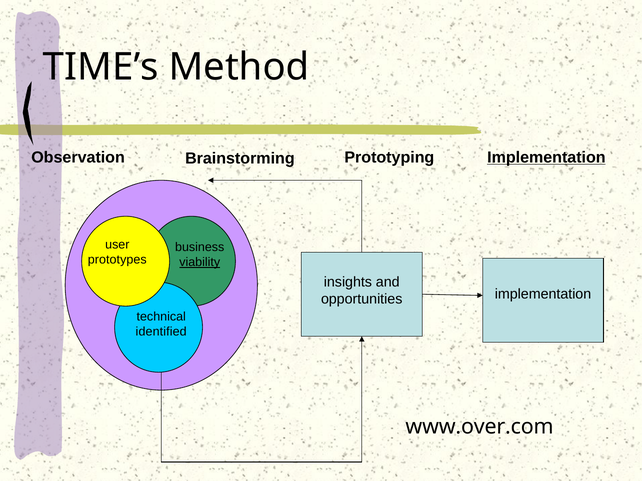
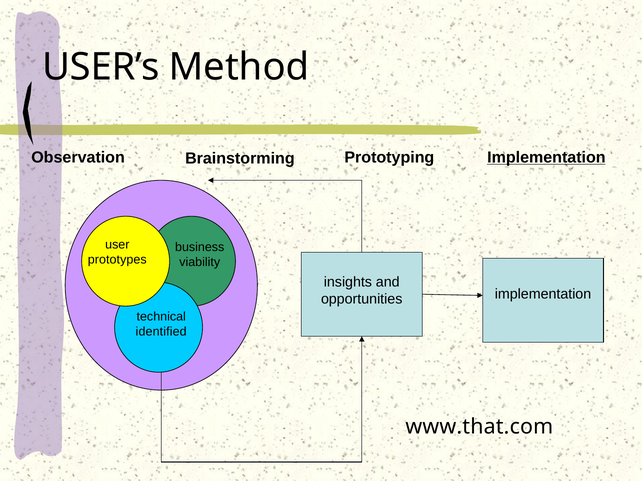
TIME’s: TIME’s -> USER’s (101, 67)
viability underline: present -> none (200, 262)
www.over.com: www.over.com -> www.that.com (479, 427)
